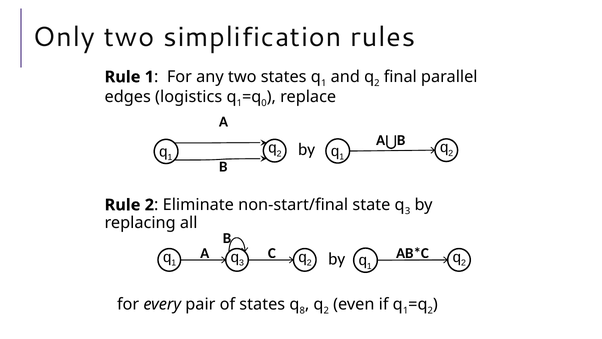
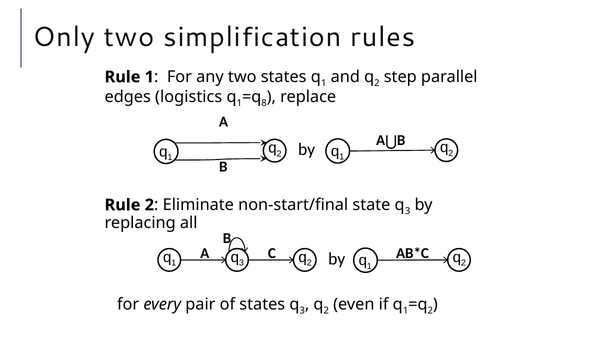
final: final -> step (400, 77)
0: 0 -> 8 (264, 103)
8: 8 -> 3 (302, 310)
